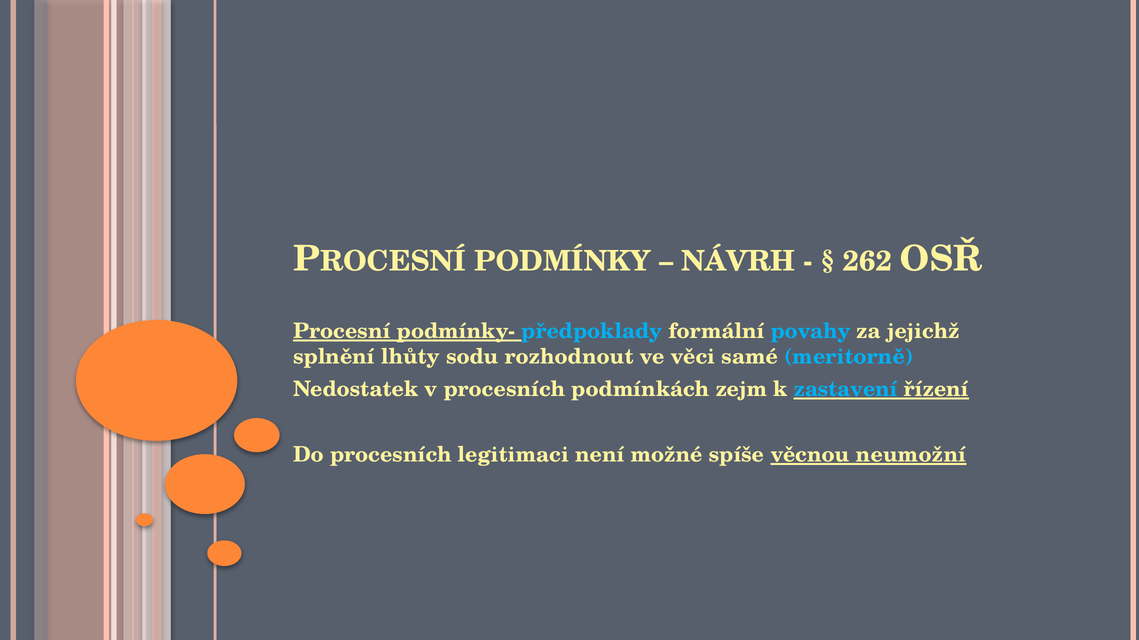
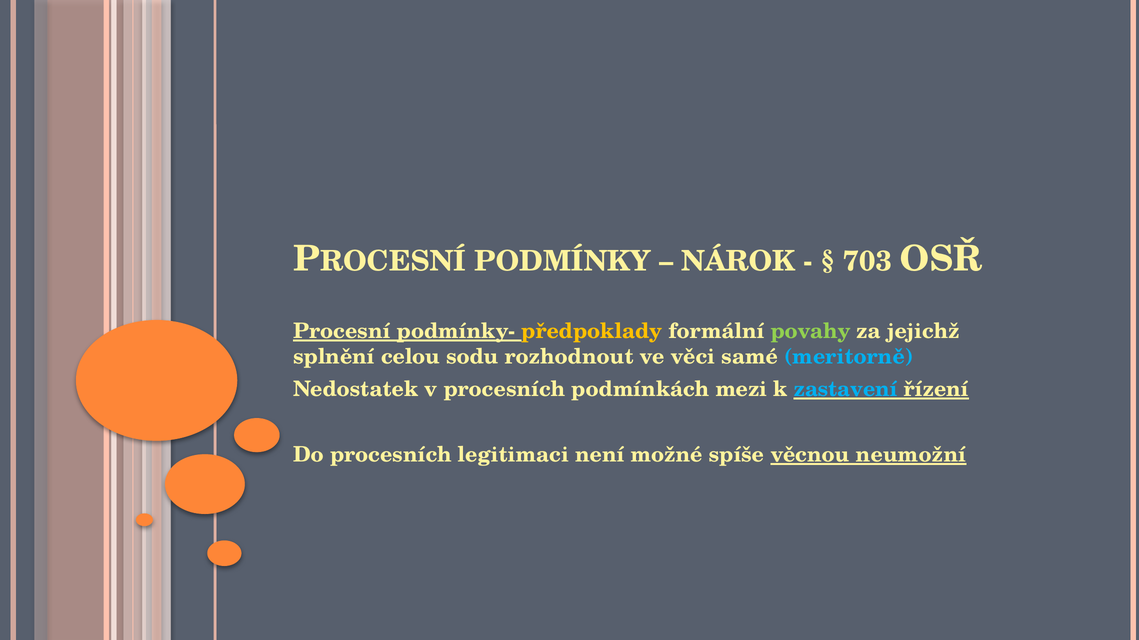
NÁVRH: NÁVRH -> NÁROK (738, 262)
262: 262 -> 703 (867, 262)
předpoklady colour: light blue -> yellow (592, 331)
povahy colour: light blue -> light green (811, 331)
lhůty: lhůty -> celou (411, 357)
zejm: zejm -> mezi (741, 390)
